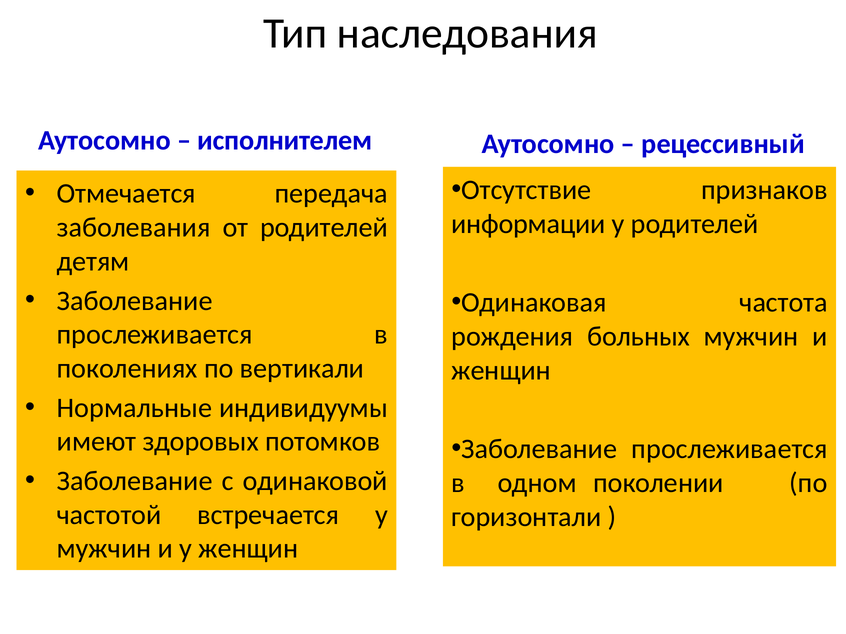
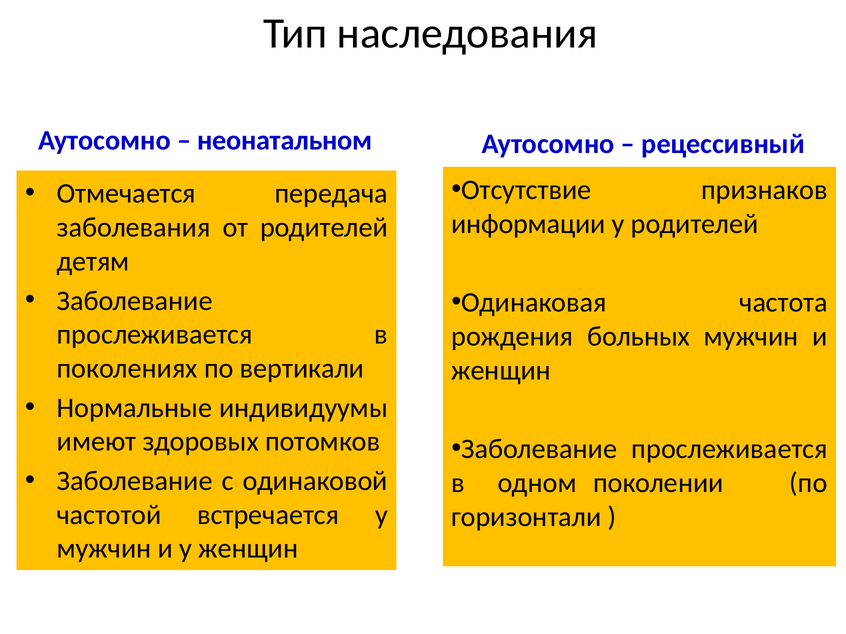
исполнителем: исполнителем -> неонатальном (285, 140)
